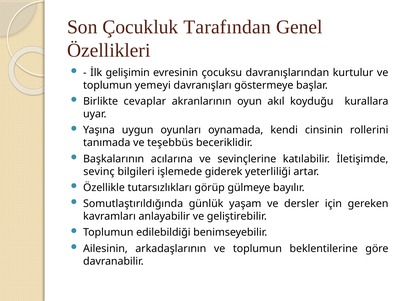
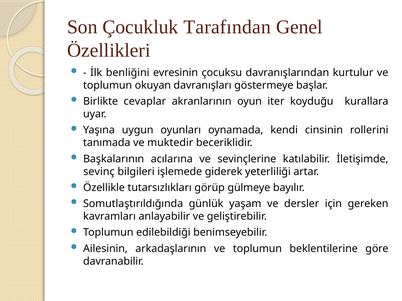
gelişimin: gelişimin -> benliğini (128, 73)
yemeyi: yemeyi -> okuyan (153, 85)
akıl: akıl -> iter (276, 102)
teşebbüs: teşebbüs -> muktedir (170, 143)
